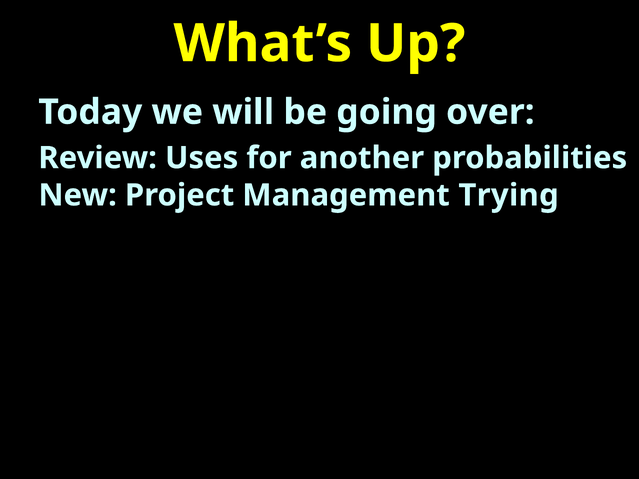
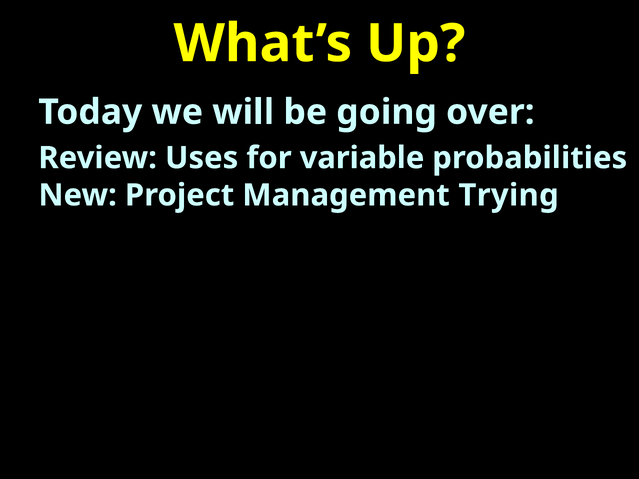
another: another -> variable (362, 158)
